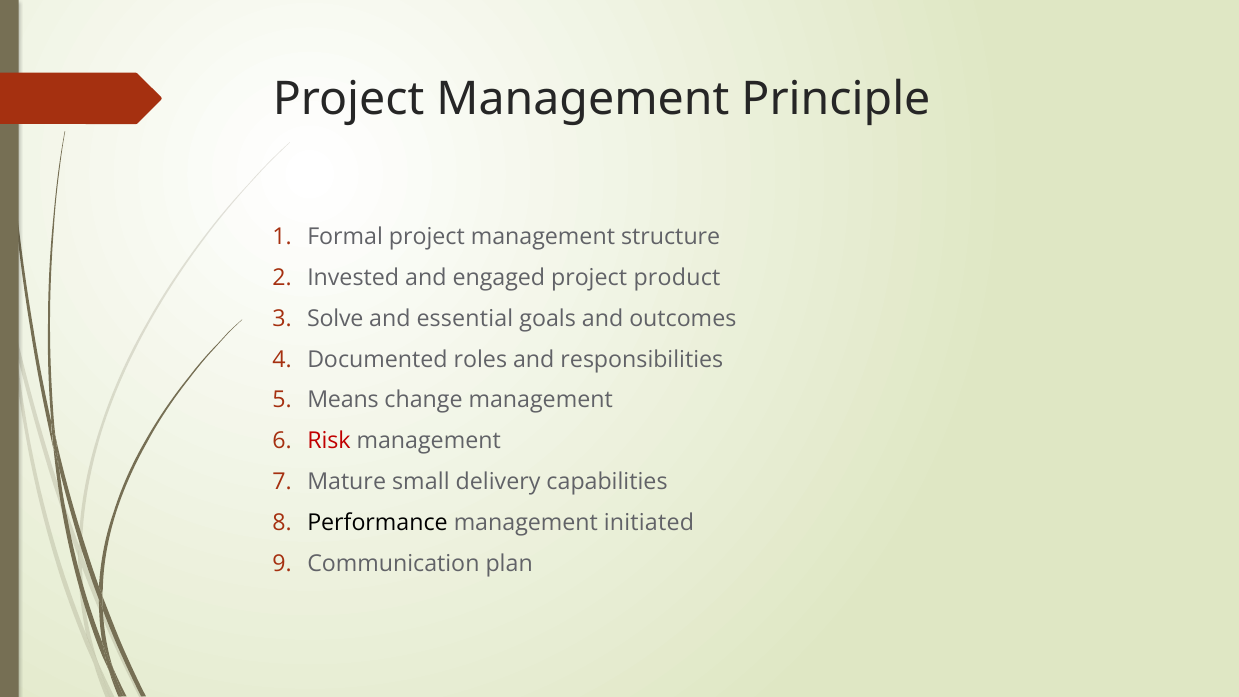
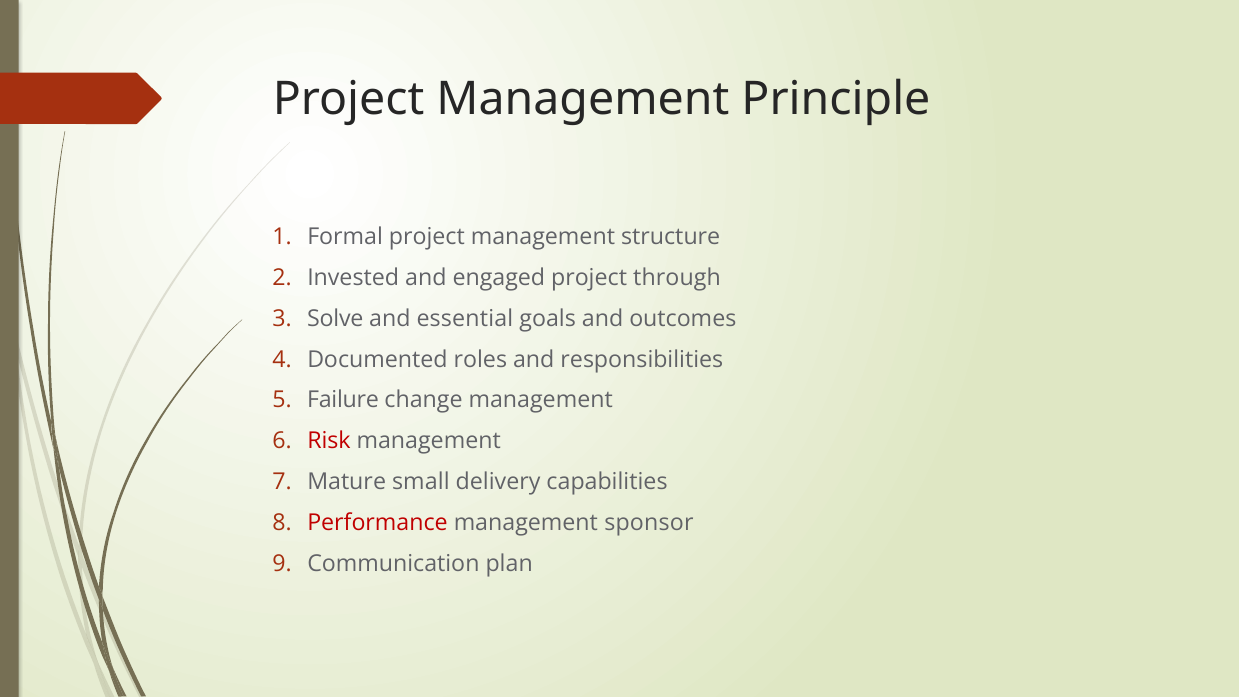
product: product -> through (677, 278)
Means: Means -> Failure (343, 400)
Performance colour: black -> red (377, 523)
initiated: initiated -> sponsor (649, 523)
